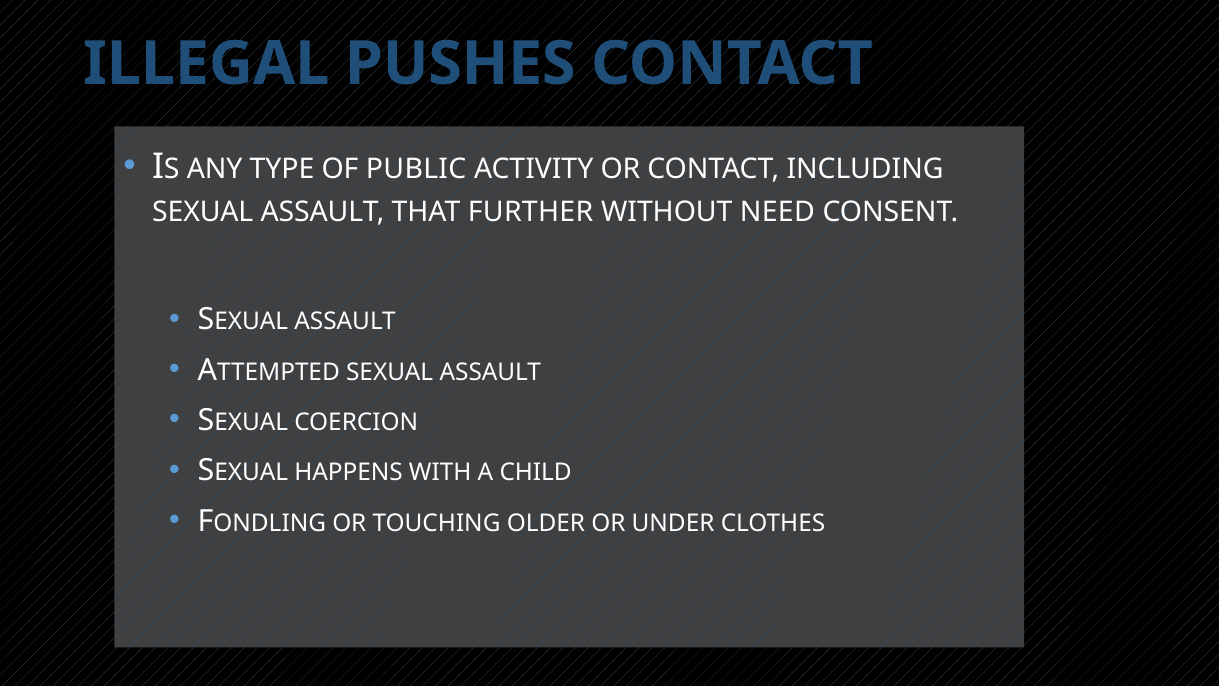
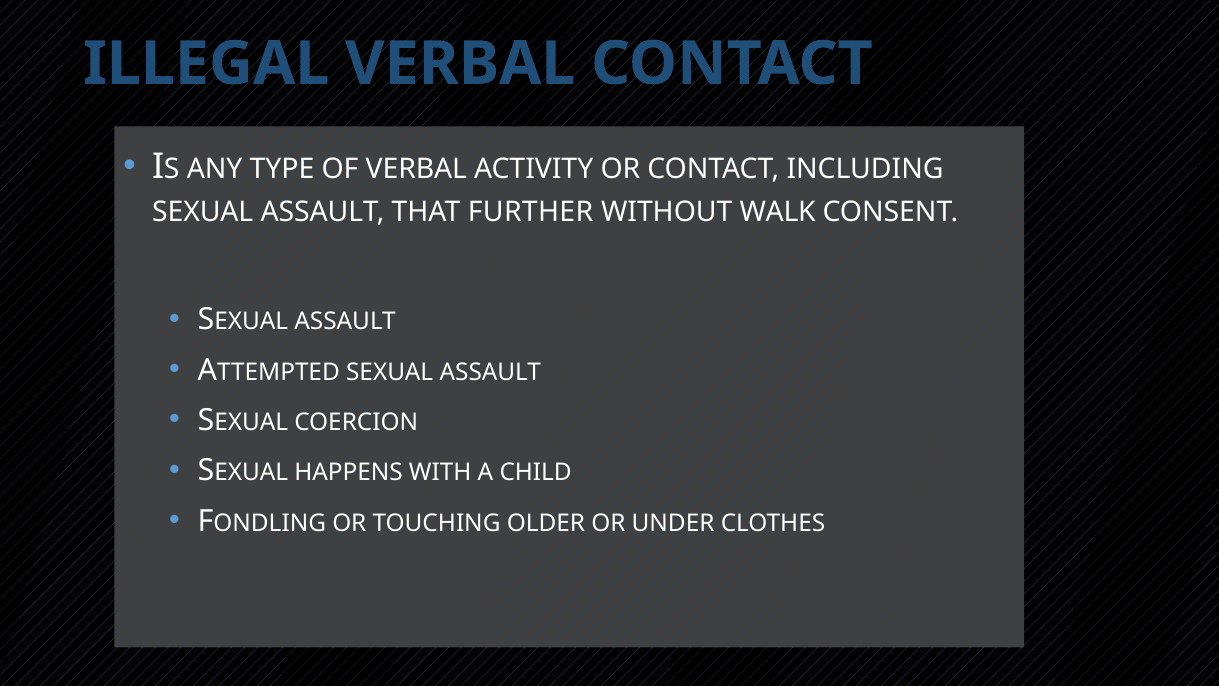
ILLEGAL PUSHES: PUSHES -> VERBAL (460, 64)
OF PUBLIC: PUBLIC -> VERBAL (416, 169)
NEED: NEED -> WALK (778, 212)
